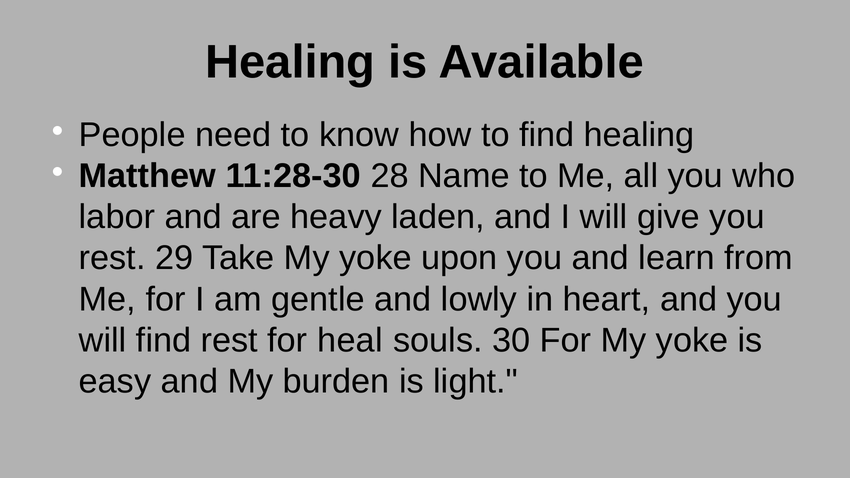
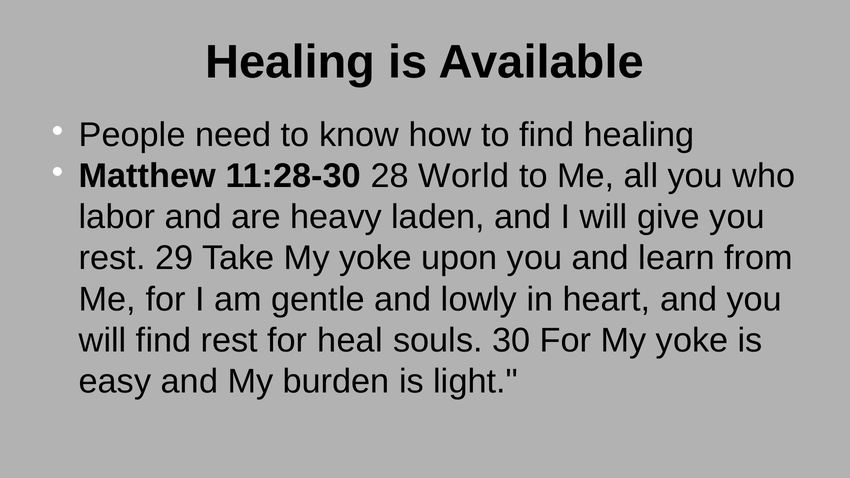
Name: Name -> World (464, 176)
